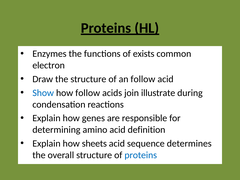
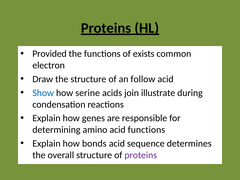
Enzymes: Enzymes -> Provided (49, 54)
how follow: follow -> serine (88, 93)
acid definition: definition -> functions (146, 130)
sheets: sheets -> bonds (94, 143)
proteins colour: blue -> purple (141, 155)
